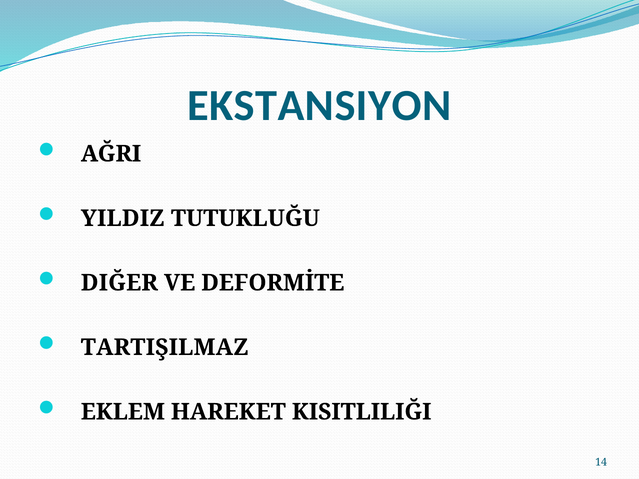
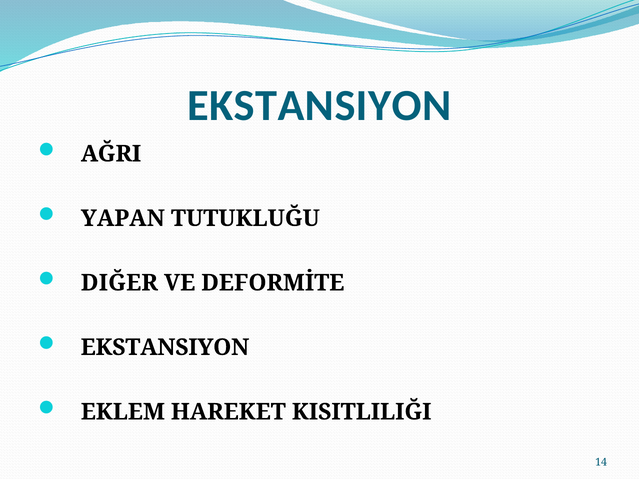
YILDIZ: YILDIZ -> YAPAN (123, 218)
TARTIŞILMAZ: TARTIŞILMAZ -> EKSTANSIYON (165, 348)
